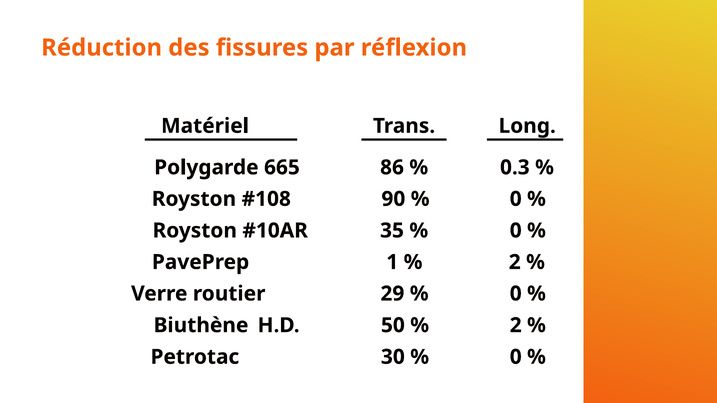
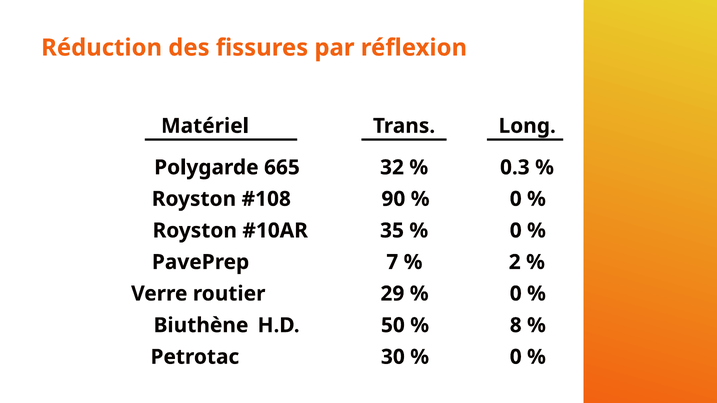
86: 86 -> 32 (392, 168)
1: 1 -> 7 (392, 262)
2: 2 -> 8 (516, 326)
